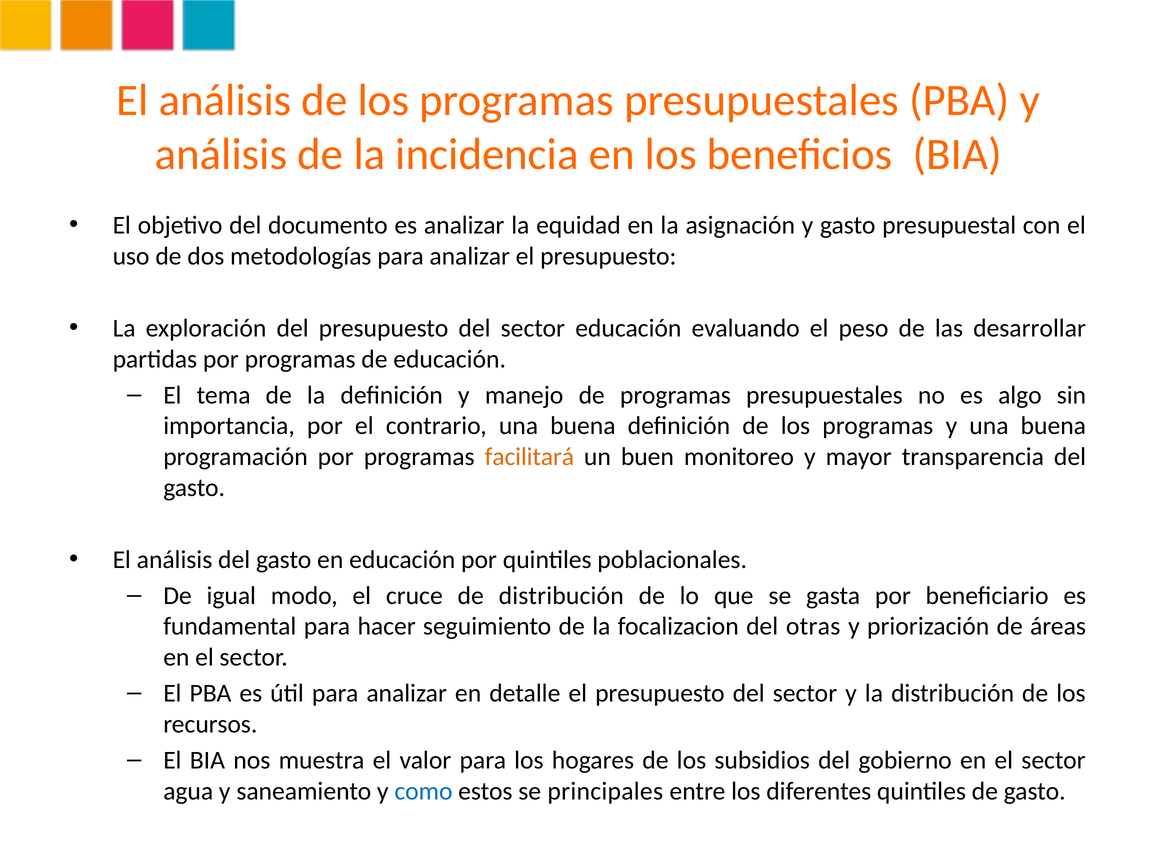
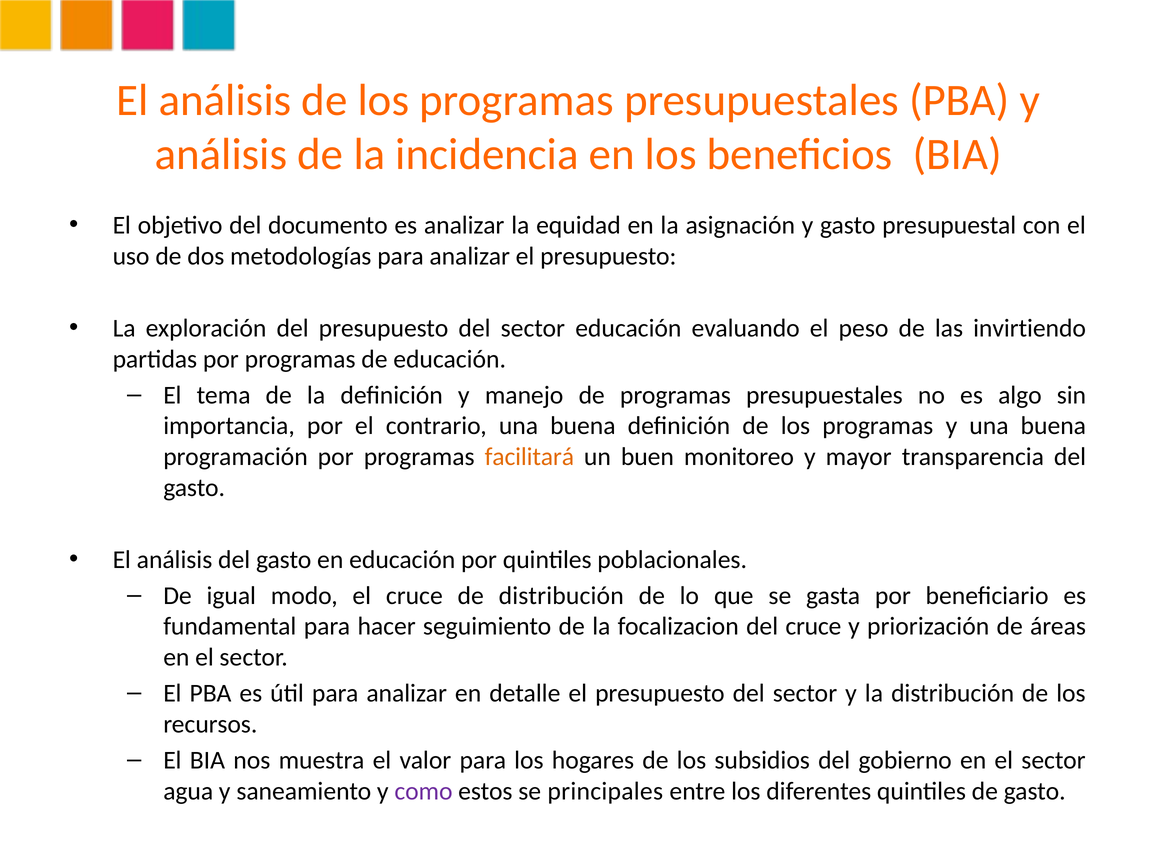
desarrollar: desarrollar -> invirtiendo (1030, 328)
del otras: otras -> cruce (813, 626)
como colour: blue -> purple (423, 791)
